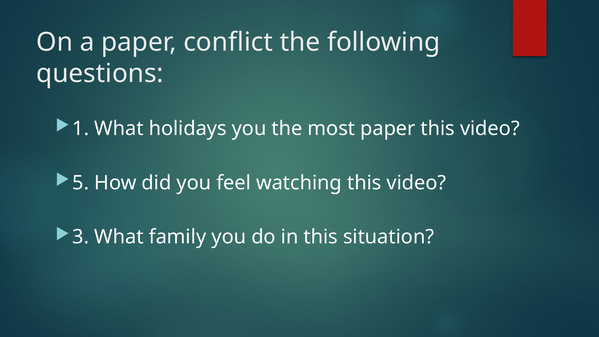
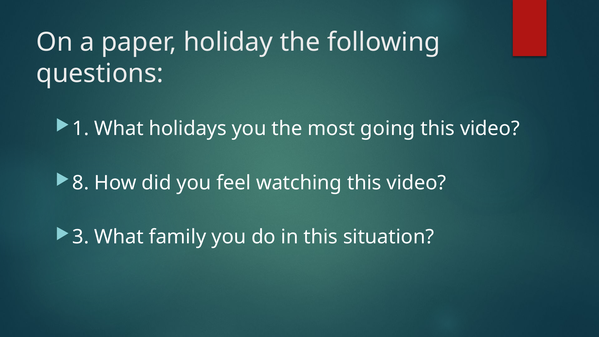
conflict: conflict -> holiday (228, 42)
most paper: paper -> going (388, 129)
5: 5 -> 8 (81, 183)
